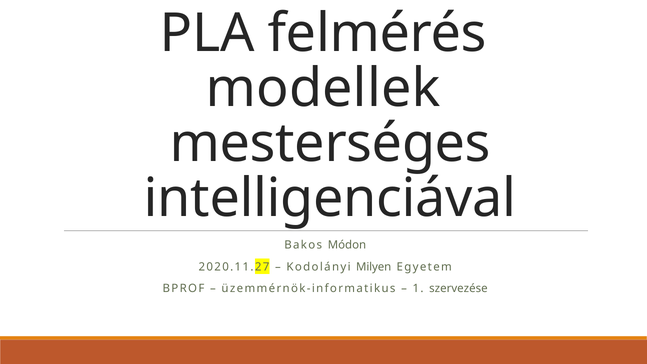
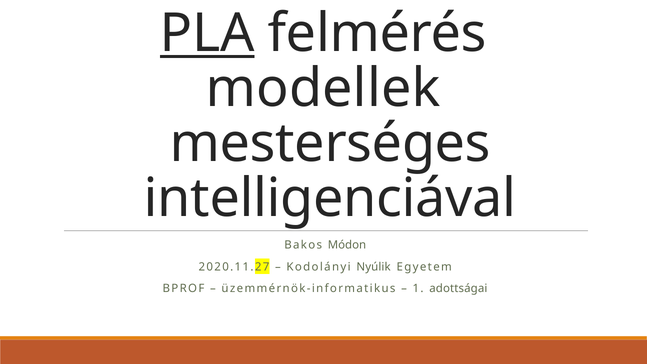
PLA underline: none -> present (207, 33)
Milyen: Milyen -> Nyúlik (374, 267)
szervezése: szervezése -> adottságai (458, 289)
